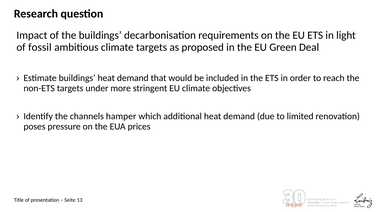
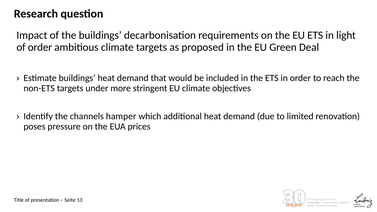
of fossil: fossil -> order (40, 47)
